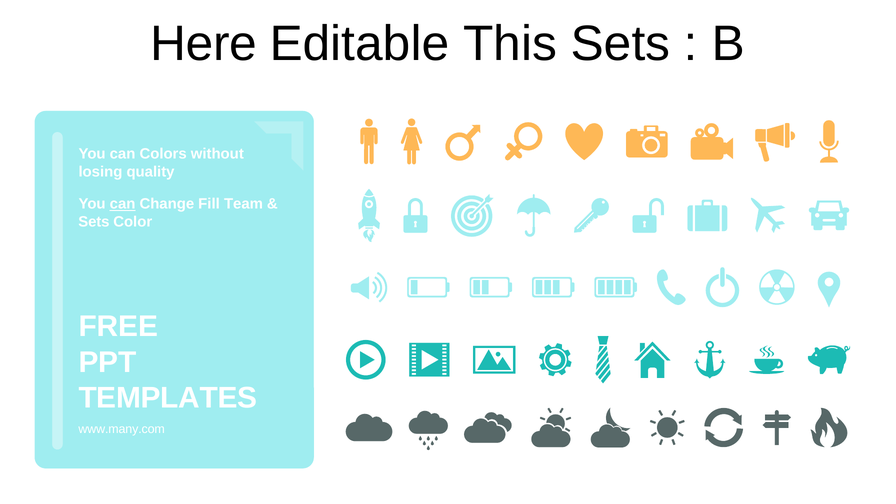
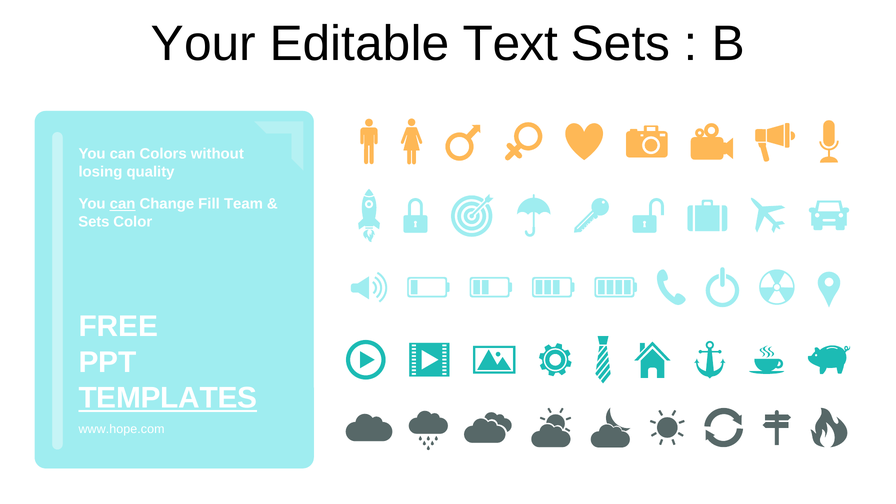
Here: Here -> Your (203, 44)
This: This -> Text (510, 44)
TEMPLATES underline: none -> present (168, 398)
www.many.com: www.many.com -> www.hope.com (122, 429)
